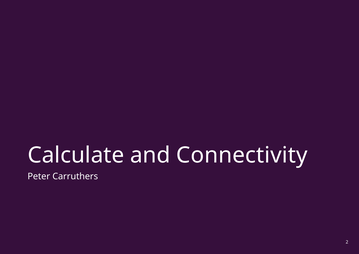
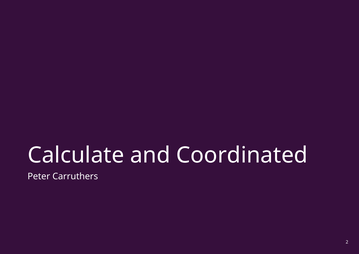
Connectivity: Connectivity -> Coordinated (242, 155)
